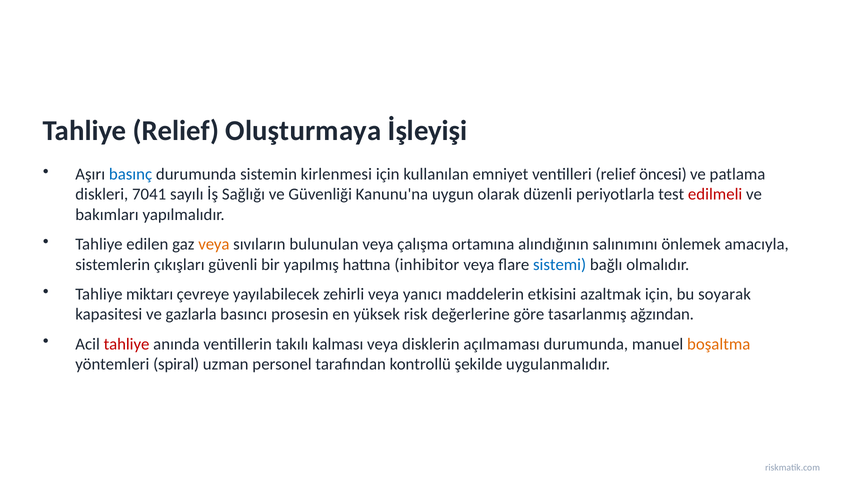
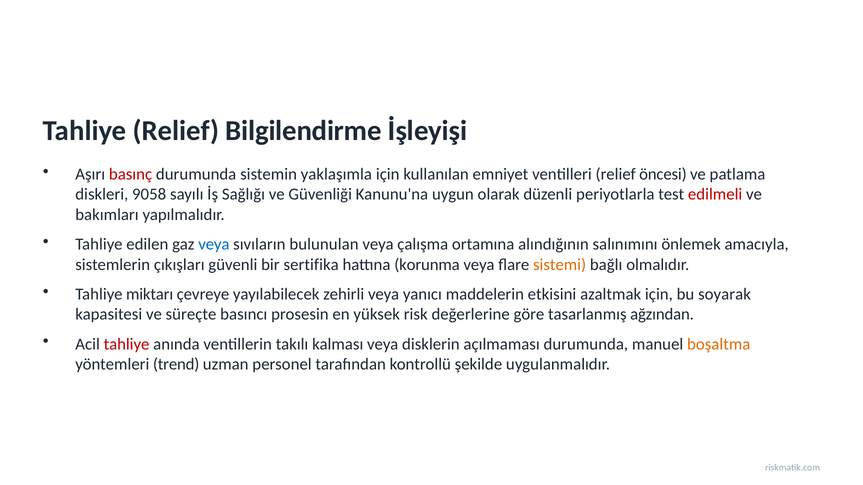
Oluşturmaya: Oluşturmaya -> Bilgilendirme (304, 131)
basınç colour: blue -> red (131, 174)
kirlenmesi: kirlenmesi -> yaklaşımla (336, 174)
7041: 7041 -> 9058 (149, 195)
veya colour: orange -> blue (214, 245)
yapılmış: yapılmış -> sertifika (311, 265)
inhibitor: inhibitor -> korunma (427, 265)
sistemi colour: blue -> orange (560, 265)
gazlarla: gazlarla -> süreçte (191, 315)
spiral: spiral -> trend (176, 365)
